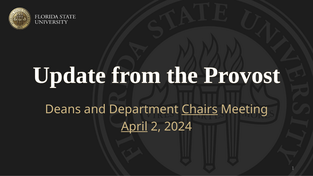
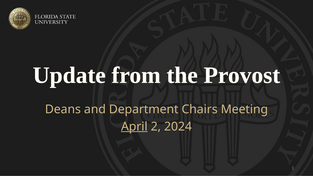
Chairs underline: present -> none (200, 109)
